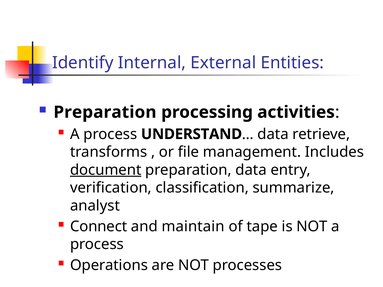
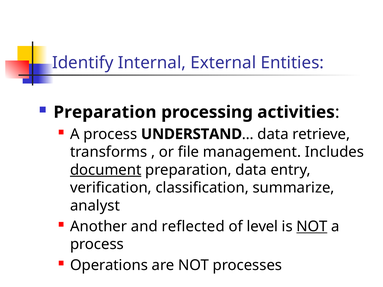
Connect: Connect -> Another (99, 227)
maintain: maintain -> reflected (193, 227)
tape: tape -> level (262, 227)
NOT underline: none -> present (312, 227)
